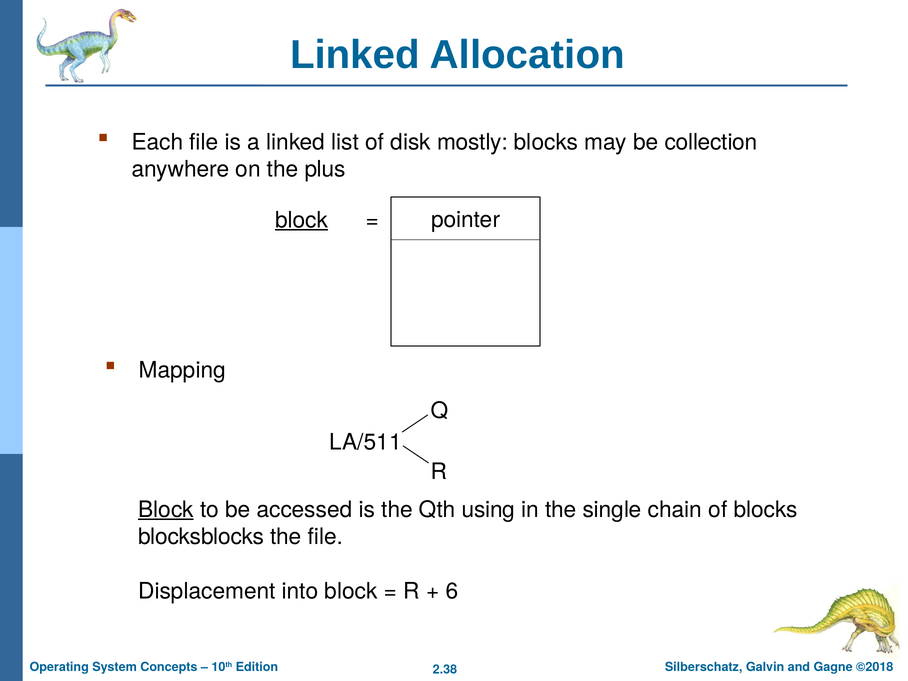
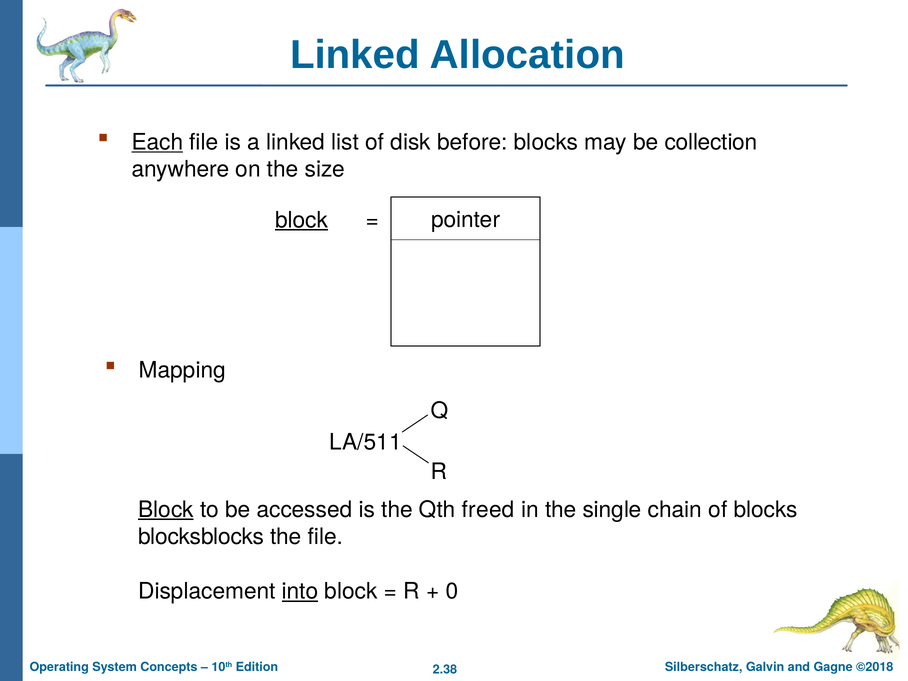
Each underline: none -> present (157, 142)
mostly: mostly -> before (472, 142)
plus: plus -> size (325, 169)
using: using -> freed (488, 510)
into underline: none -> present (300, 591)
6: 6 -> 0 (452, 591)
